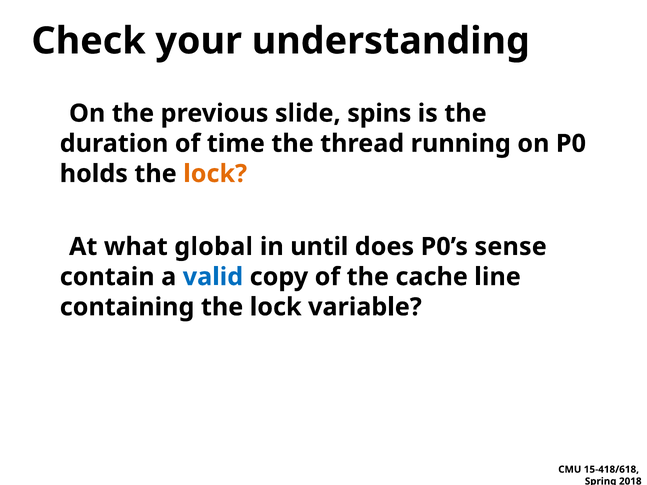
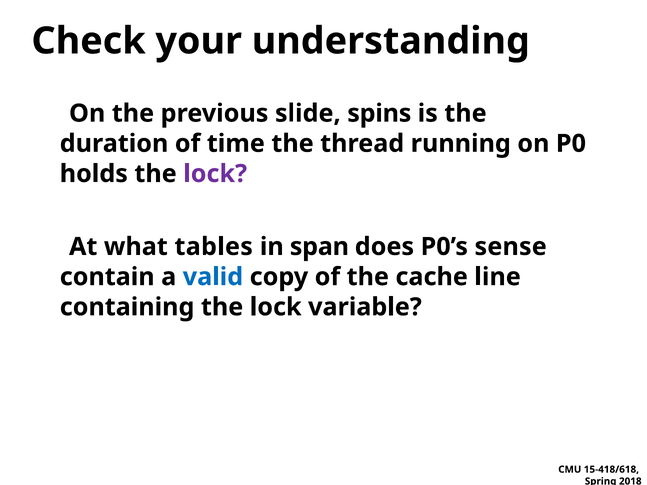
lock colour: orange -> purple (215, 174)
global: global -> tables (214, 247)
until: until -> span (319, 247)
